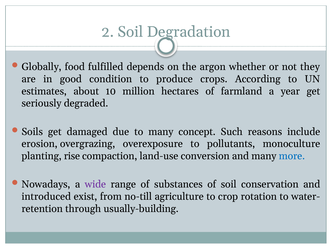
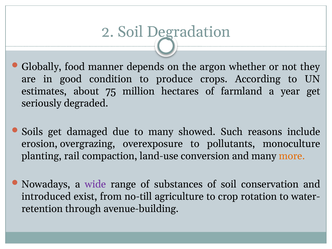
fulfilled: fulfilled -> manner (106, 67)
10: 10 -> 75 (111, 91)
concept: concept -> showed (197, 132)
rise: rise -> rail (72, 156)
more colour: blue -> orange (292, 156)
usually-building: usually-building -> avenue-building (141, 209)
